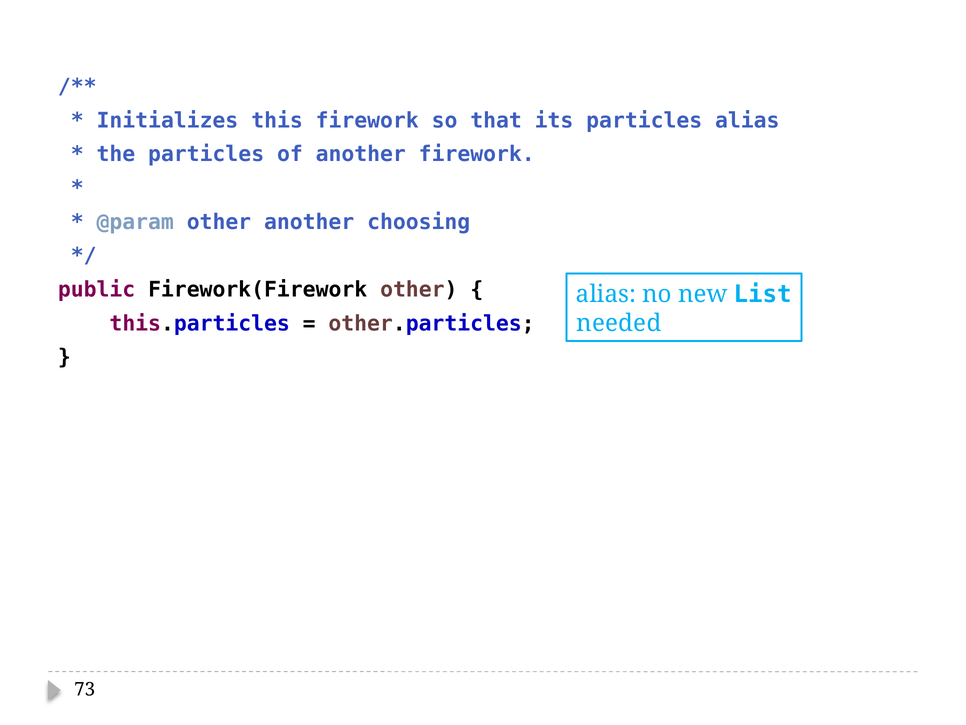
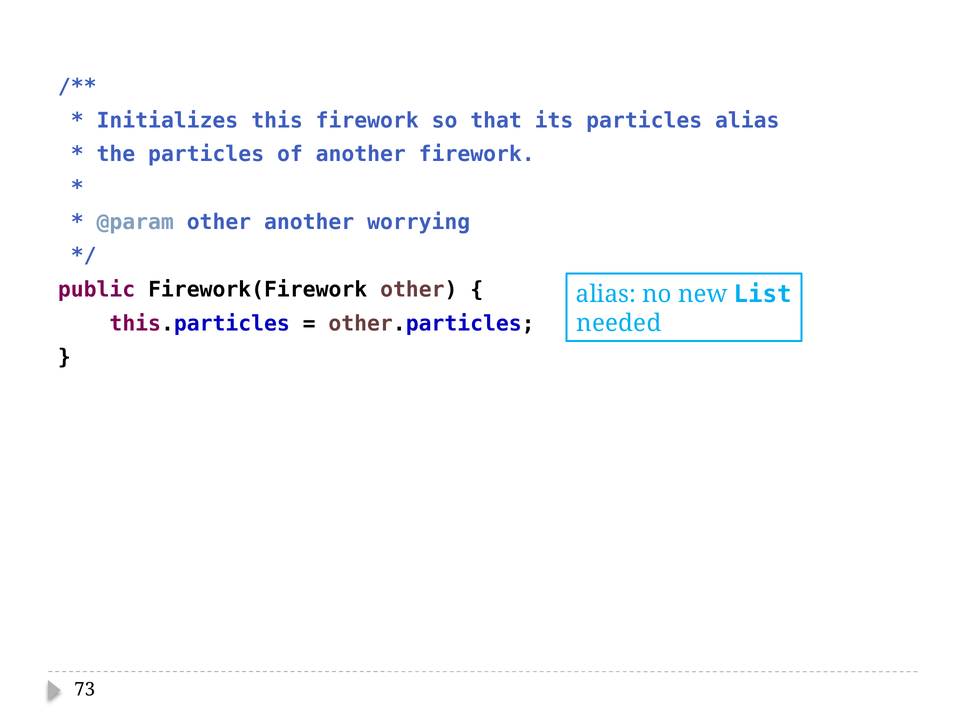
choosing: choosing -> worrying (419, 222)
